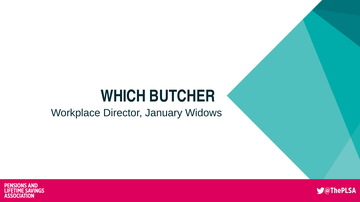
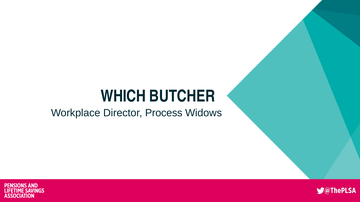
January: January -> Process (164, 113)
